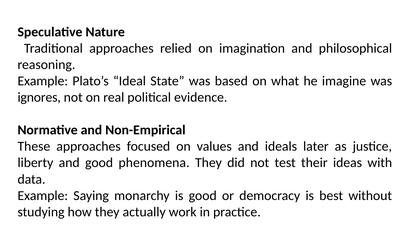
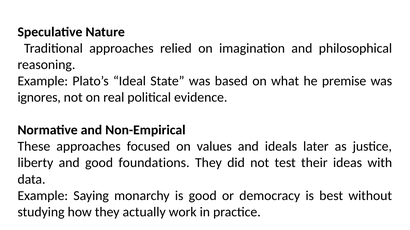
imagine: imagine -> premise (344, 81)
phenomena: phenomena -> foundations (154, 163)
